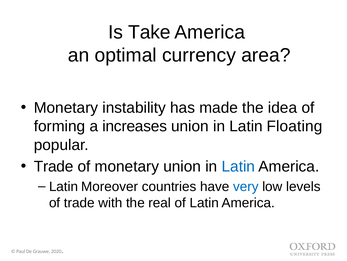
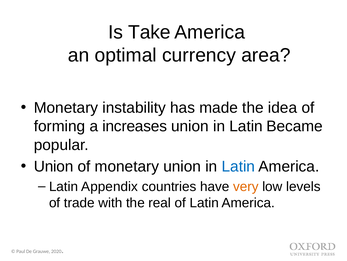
Floating: Floating -> Became (295, 126)
Trade: Trade -> Union (54, 166)
Moreover: Moreover -> Appendix (110, 186)
very colour: blue -> orange (246, 186)
